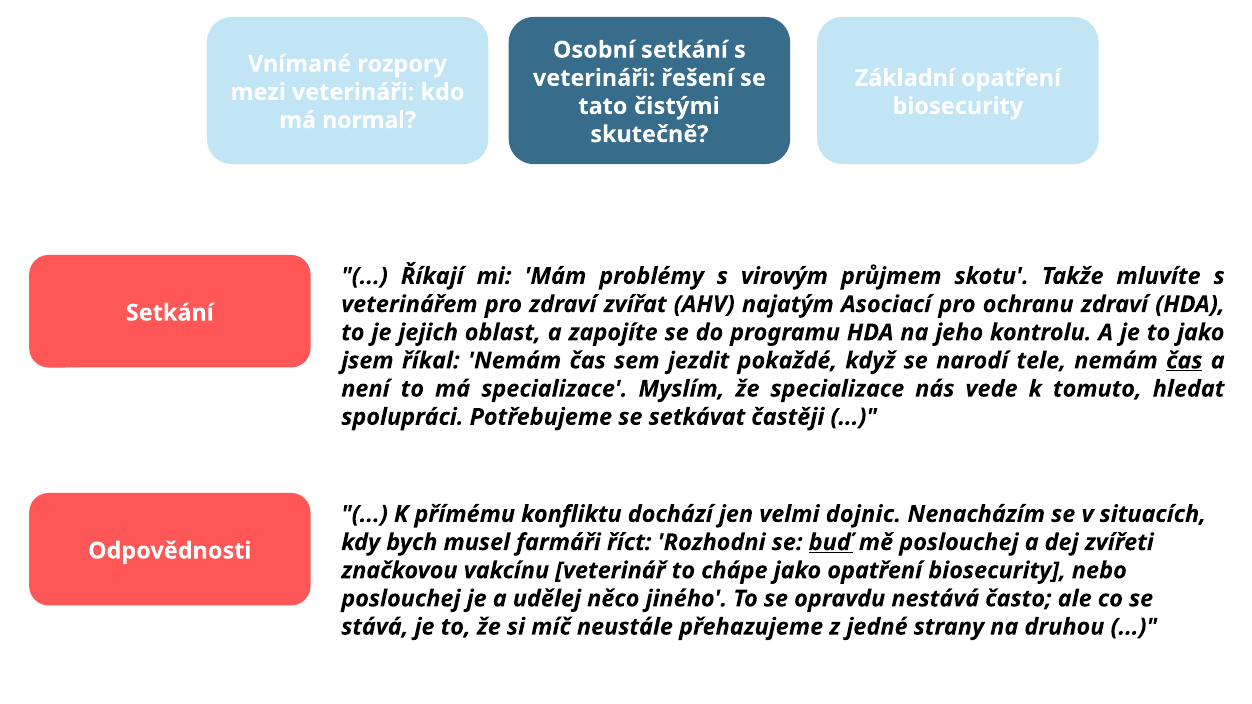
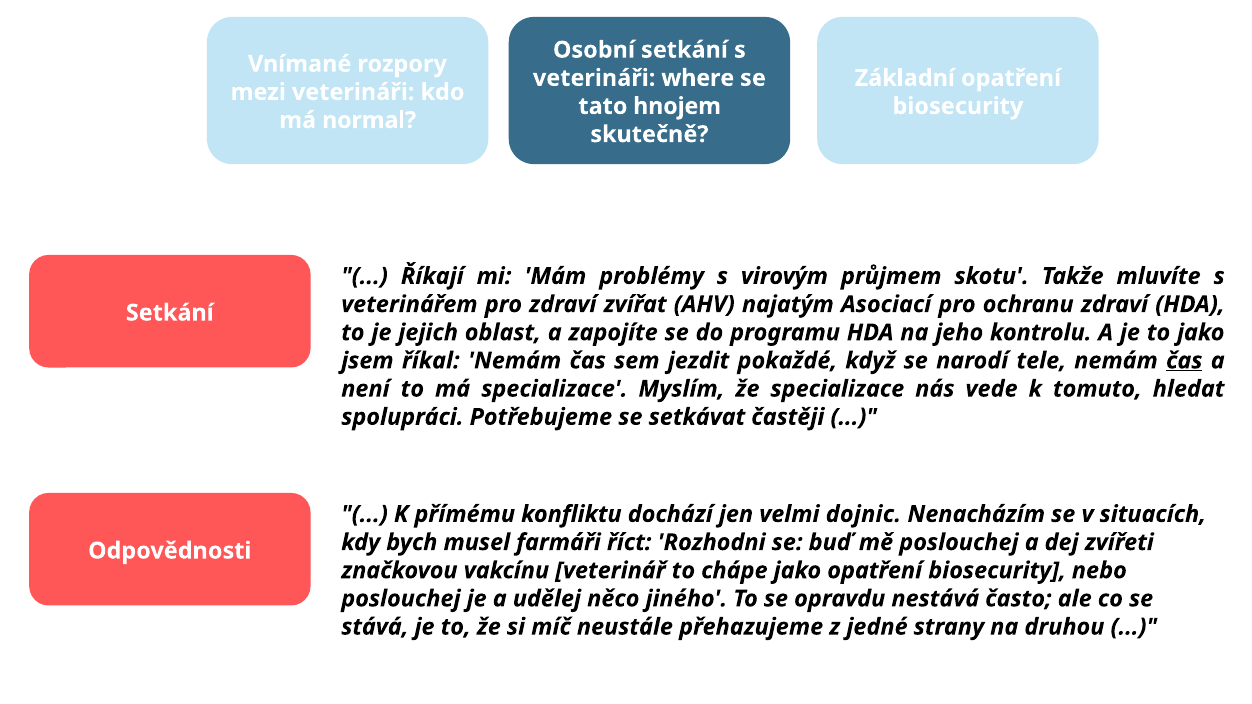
řešení: řešení -> where (698, 78)
čistými: čistými -> hnojem (677, 106)
buď underline: present -> none (831, 543)
